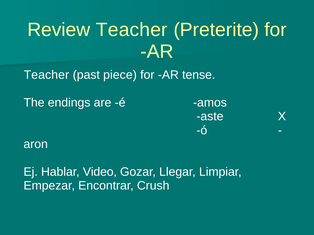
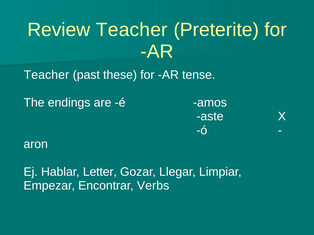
piece: piece -> these (120, 75)
Video: Video -> Letter (100, 172)
Crush: Crush -> Verbs (153, 186)
